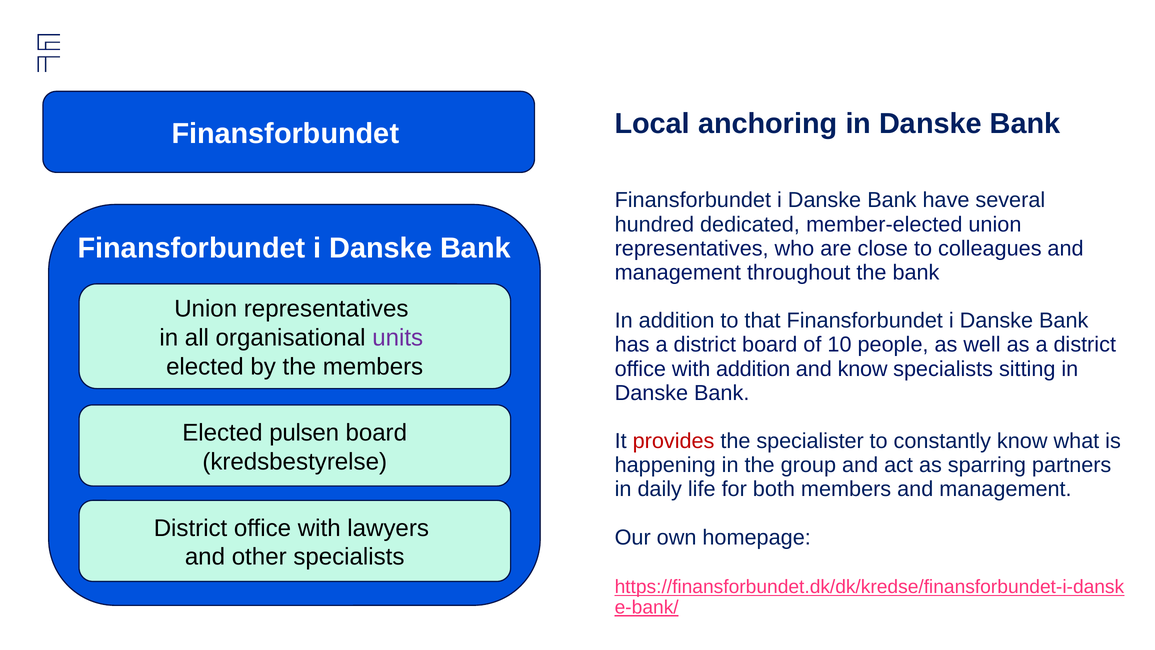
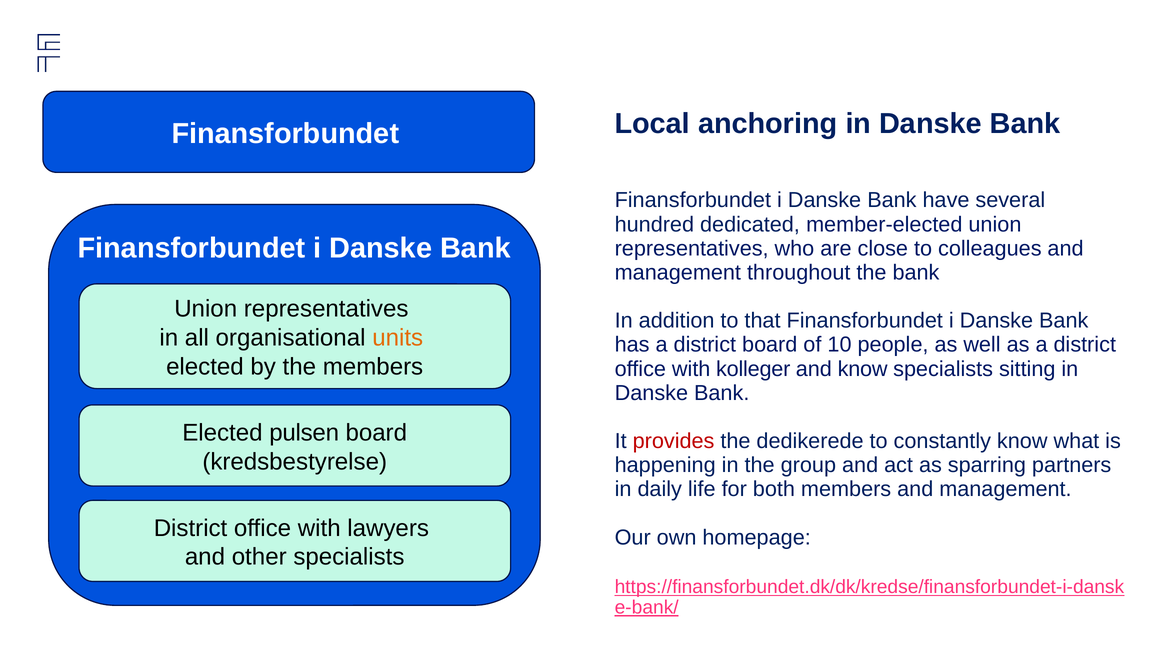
units colour: purple -> orange (398, 338)
with addition: addition -> kolleger (753, 369)
specialister: specialister -> dedikerede (810, 441)
